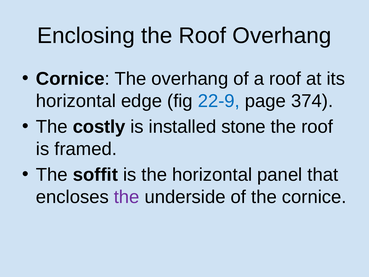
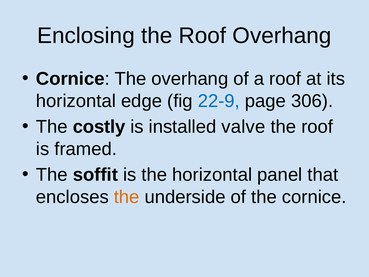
374: 374 -> 306 (312, 101)
stone: stone -> valve (243, 127)
the colour: purple -> orange (127, 197)
